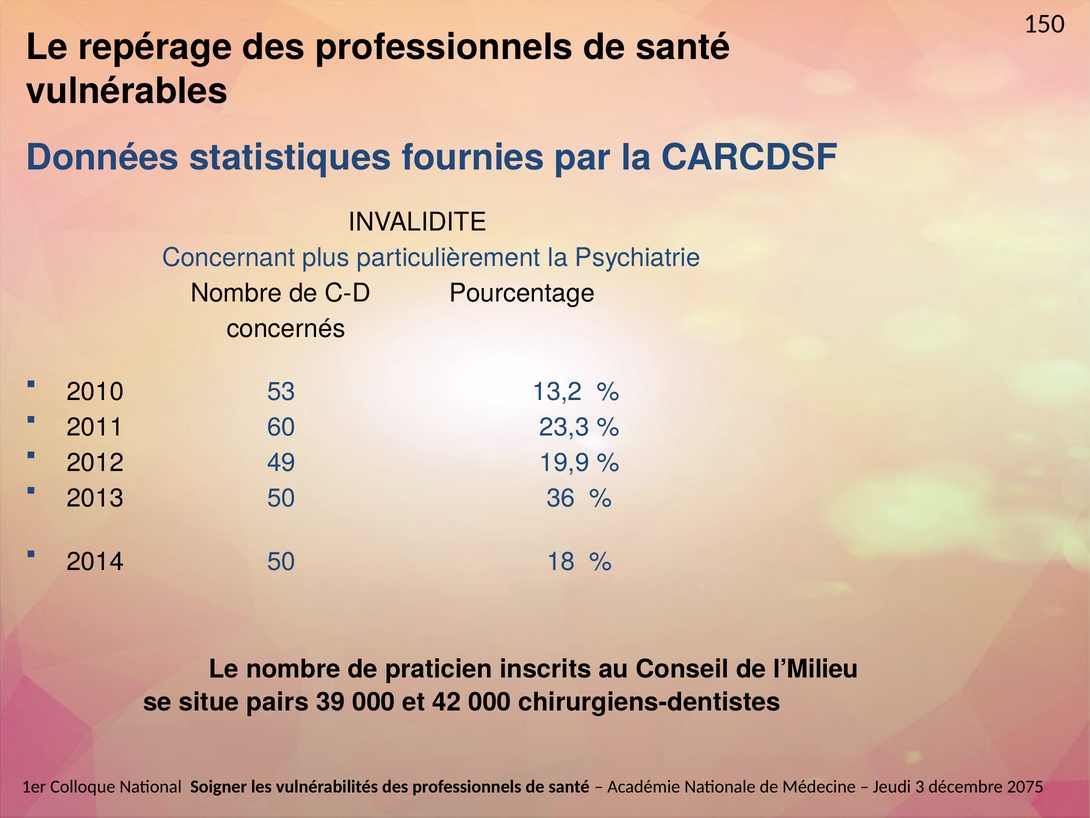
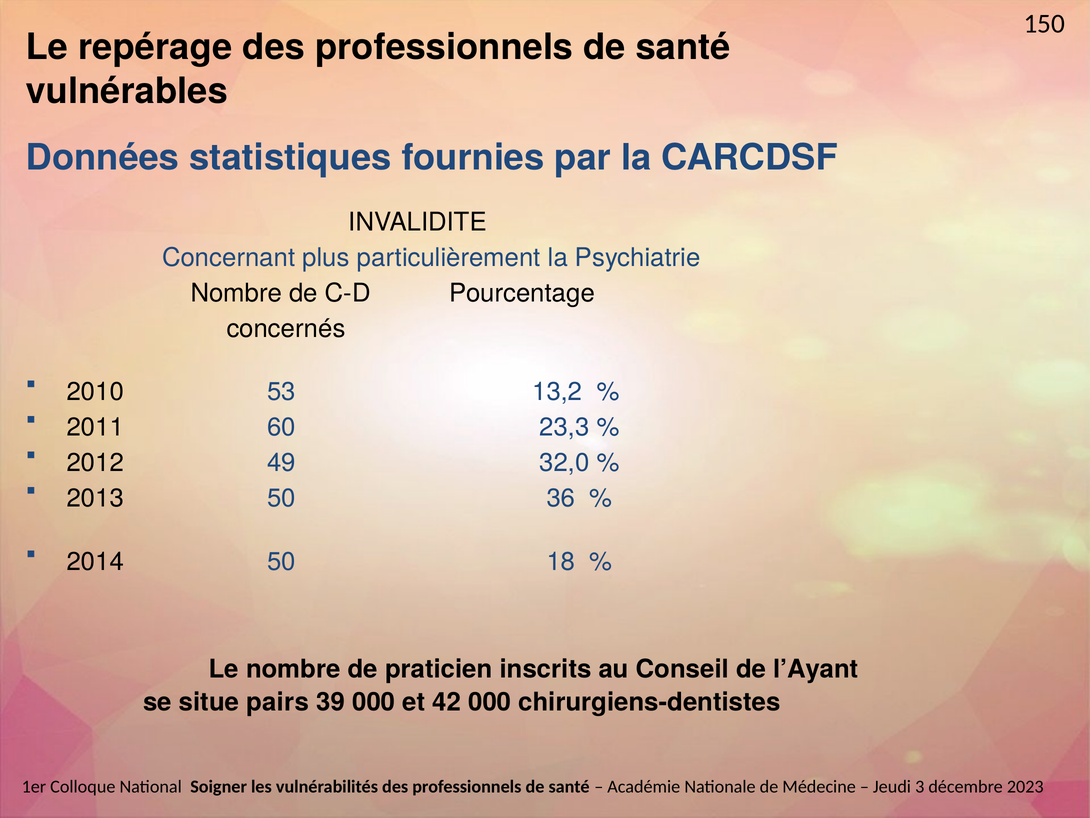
19,9: 19,9 -> 32,0 (564, 463)
l’Milieu: l’Milieu -> l’Ayant (816, 669)
2075: 2075 -> 2023 (1025, 786)
